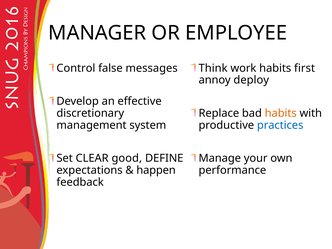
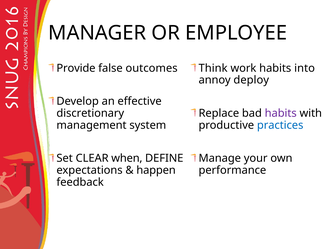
Control: Control -> Provide (76, 68)
messages: messages -> outcomes (152, 68)
first: first -> into (305, 68)
habits colour: orange -> purple (281, 113)
good: good -> when (127, 158)
